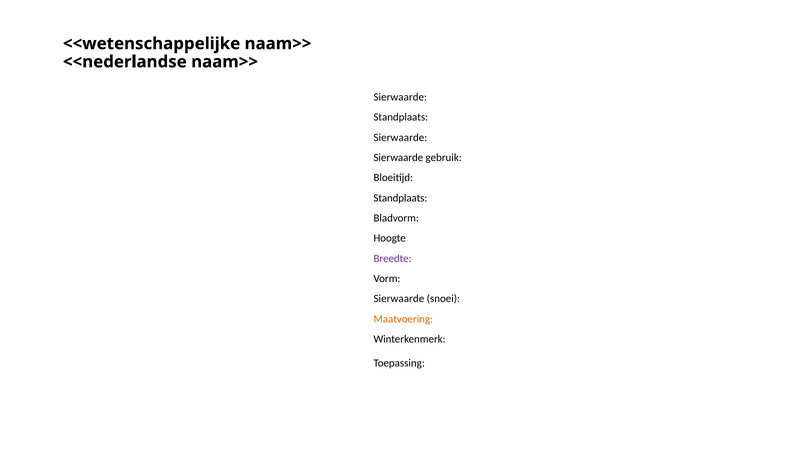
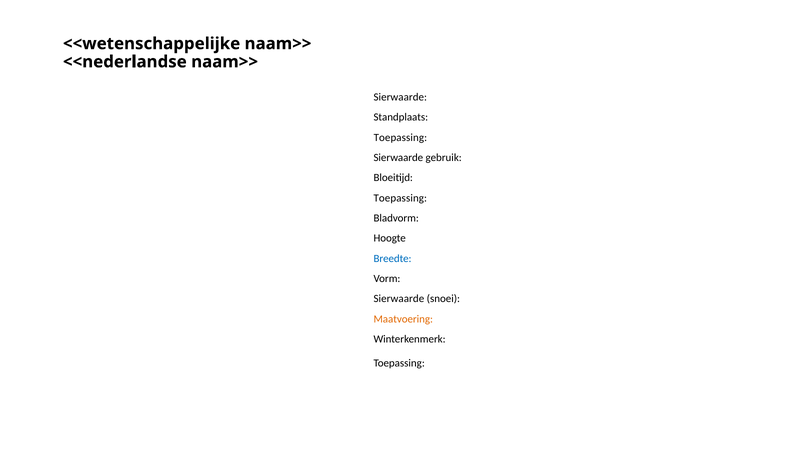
Sierwaarde: Sierwaarde -> Toepassing (400, 138)
Standplaats: Standplaats -> Toepassing (400, 198)
Breedte colour: purple -> blue (393, 259)
